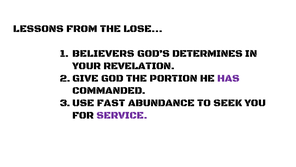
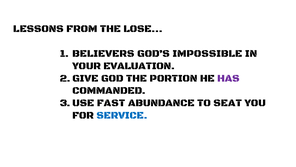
DETERMINES: DETERMINES -> IMPOSSIBLE (207, 53)
REVELATION: REVELATION -> EVALUATION (139, 66)
SEEK: SEEK -> SEAT (228, 103)
SERVICE colour: purple -> blue (122, 115)
